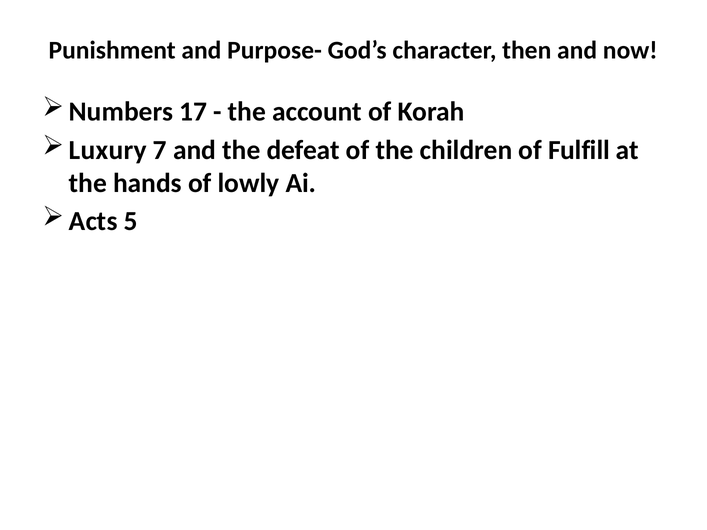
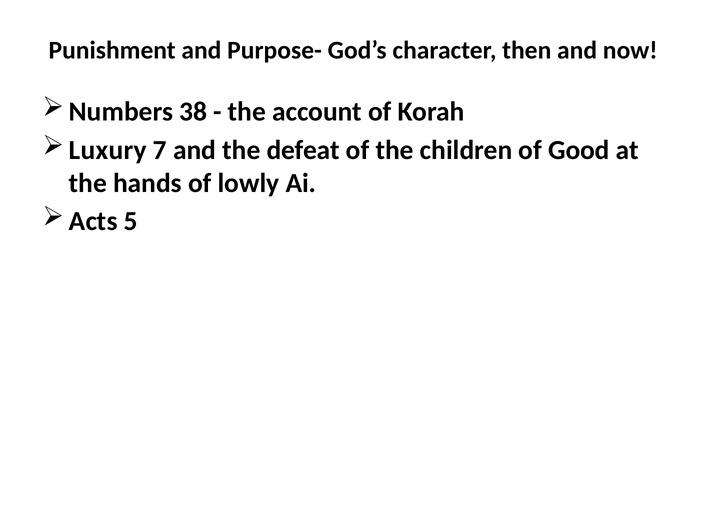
17: 17 -> 38 (193, 112)
Fulfill: Fulfill -> Good (579, 150)
